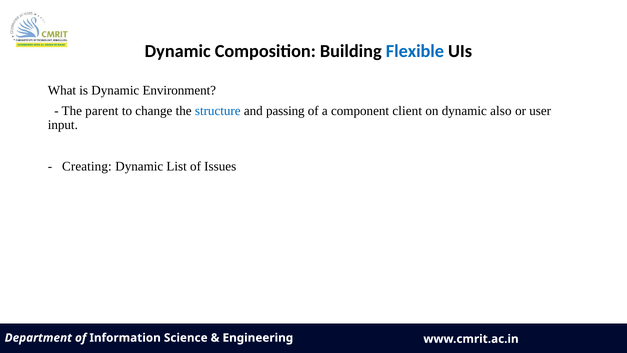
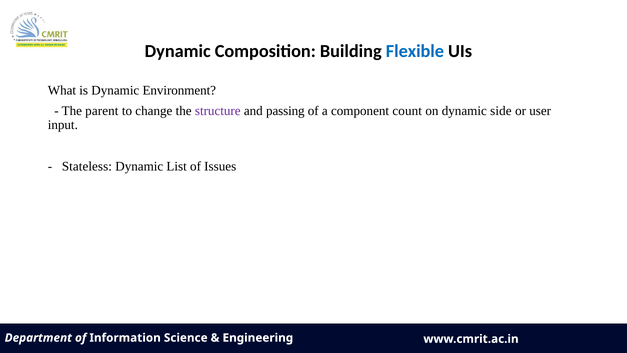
structure colour: blue -> purple (218, 111)
client: client -> count (407, 111)
also: also -> side (501, 111)
Creating: Creating -> Stateless (87, 166)
